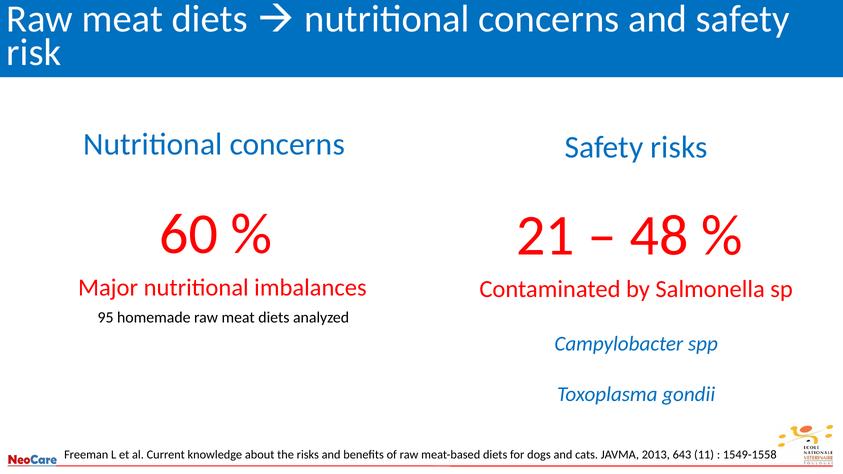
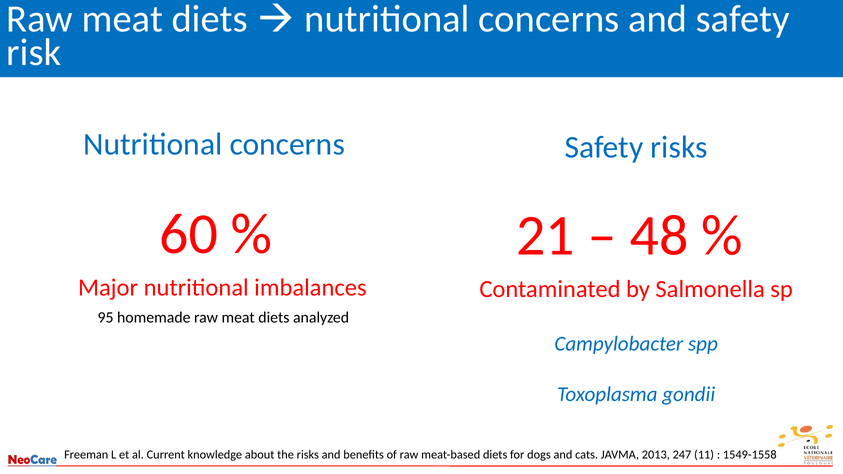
643: 643 -> 247 (682, 455)
